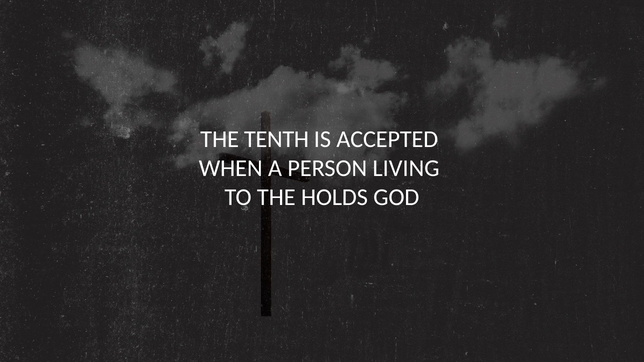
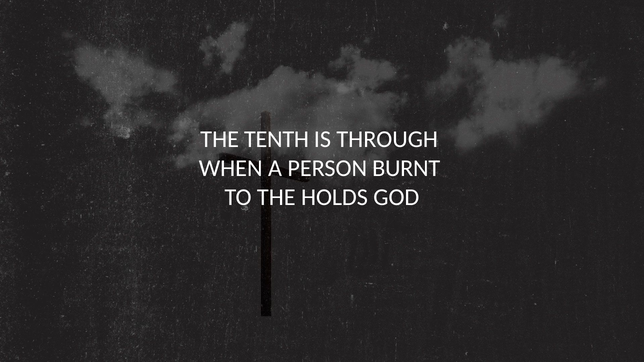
ACCEPTED: ACCEPTED -> THROUGH (387, 140)
LIVING: LIVING -> BURNT (406, 169)
